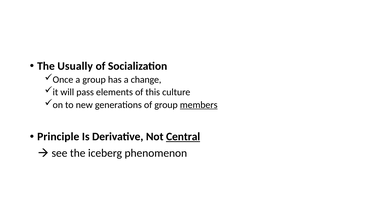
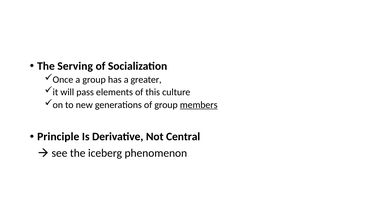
Usually: Usually -> Serving (75, 66)
change: change -> greater (146, 80)
Central underline: present -> none (183, 137)
